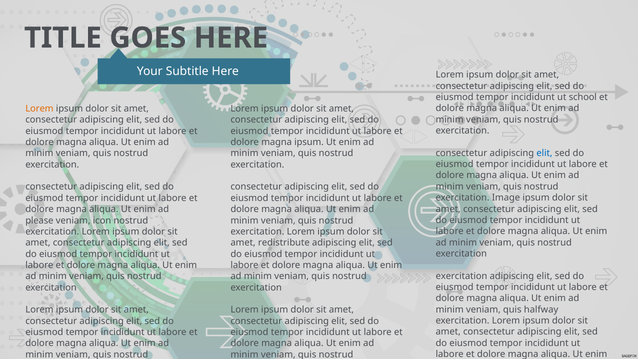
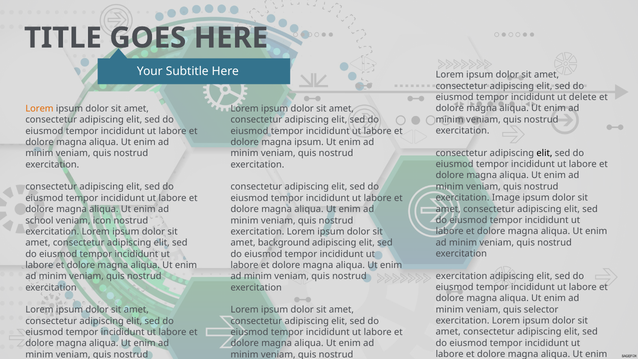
school: school -> delete (583, 97)
elit colour: blue -> black (544, 153)
please: please -> school (39, 220)
redistribute: redistribute -> background (284, 243)
halfway: halfway -> selector (541, 309)
